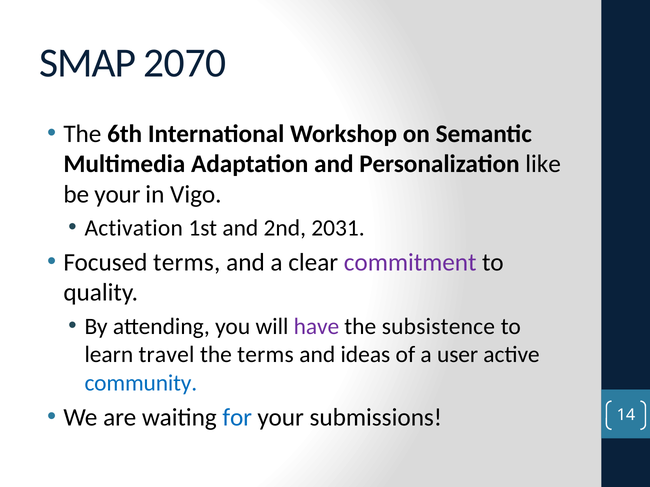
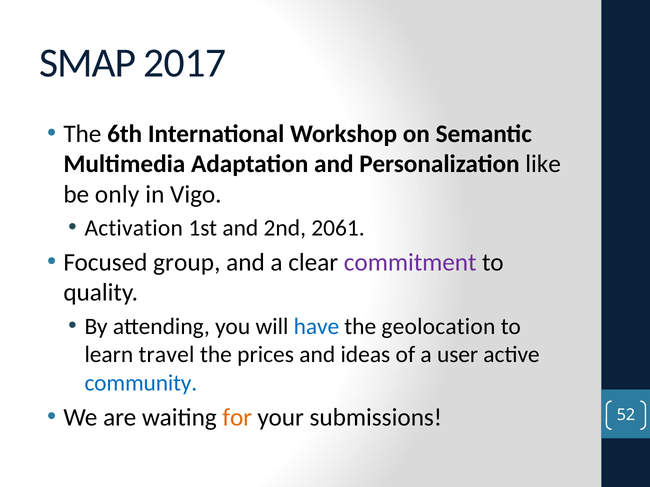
2070: 2070 -> 2017 (185, 63)
be your: your -> only (117, 194)
2031: 2031 -> 2061 (338, 228)
Focused terms: terms -> group (187, 263)
have colour: purple -> blue (316, 327)
subsistence: subsistence -> geolocation (438, 327)
the terms: terms -> prices (266, 355)
for colour: blue -> orange (237, 418)
14: 14 -> 52 (626, 415)
